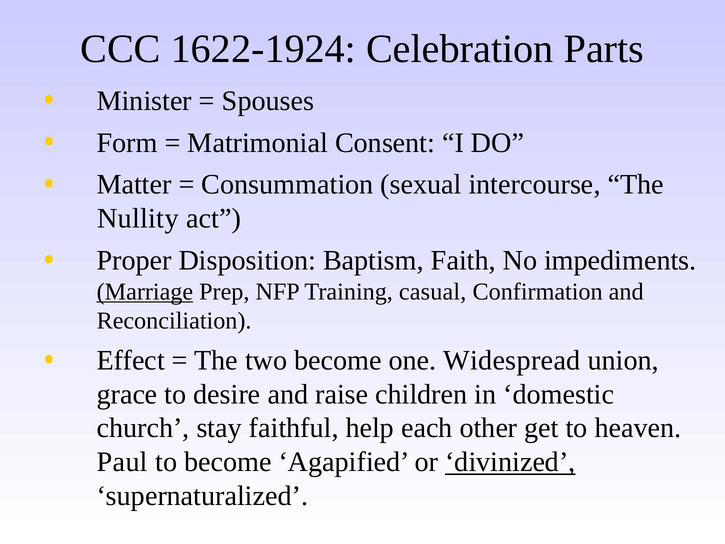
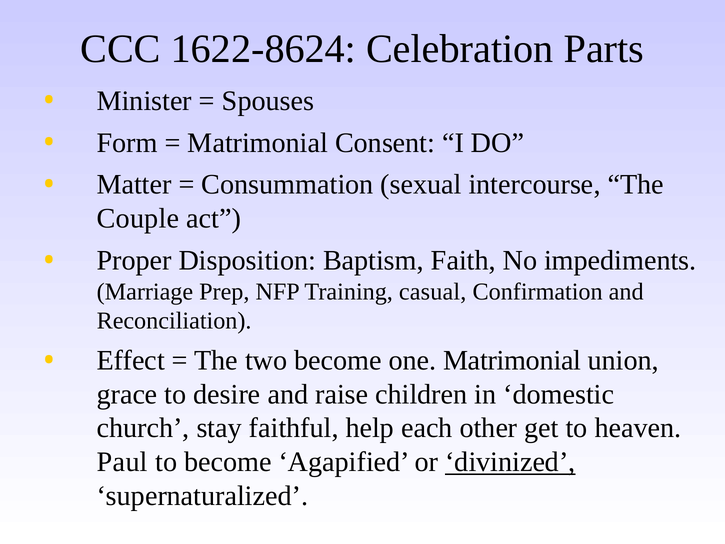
1622-1924: 1622-1924 -> 1622-8624 (263, 49)
Nullity: Nullity -> Couple (138, 218)
Marriage underline: present -> none (145, 291)
one Widespread: Widespread -> Matrimonial (512, 360)
